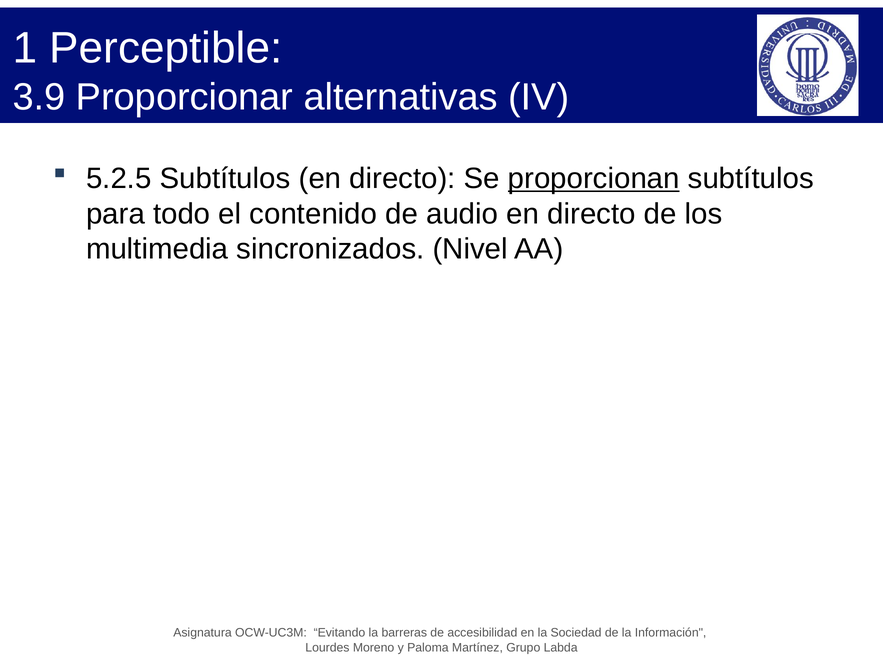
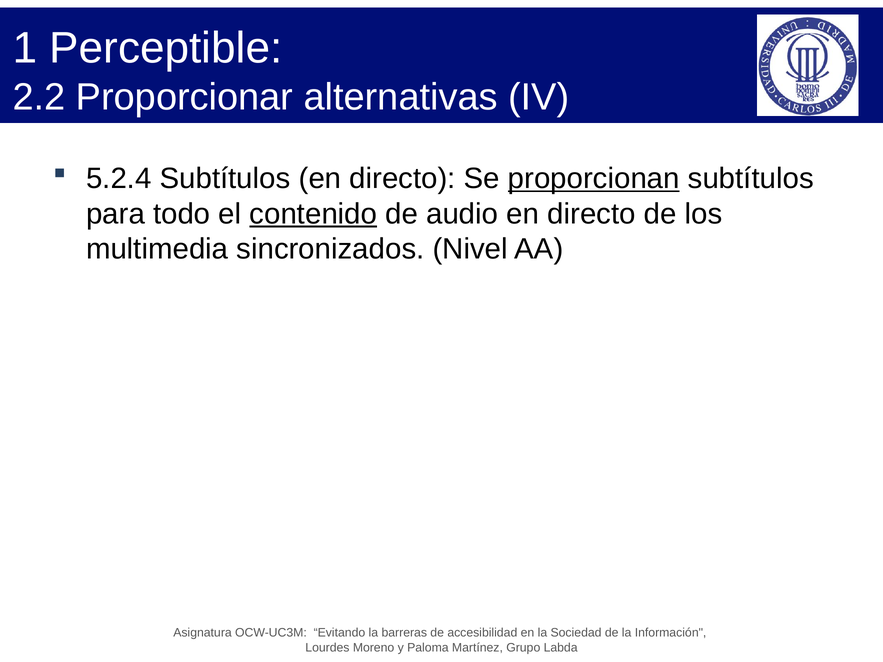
3.9: 3.9 -> 2.2 (39, 97)
5.2.5: 5.2.5 -> 5.2.4 (119, 179)
contenido underline: none -> present (313, 214)
